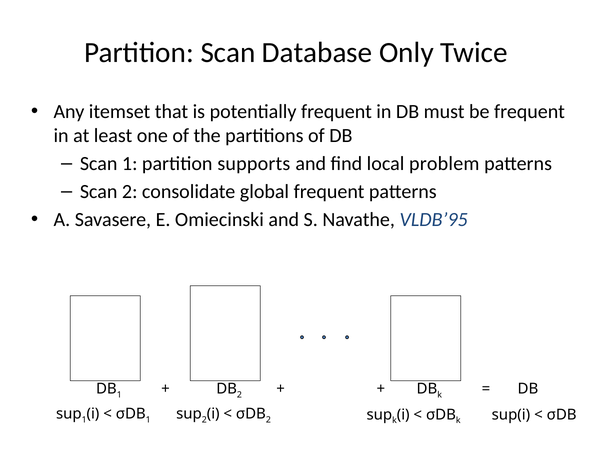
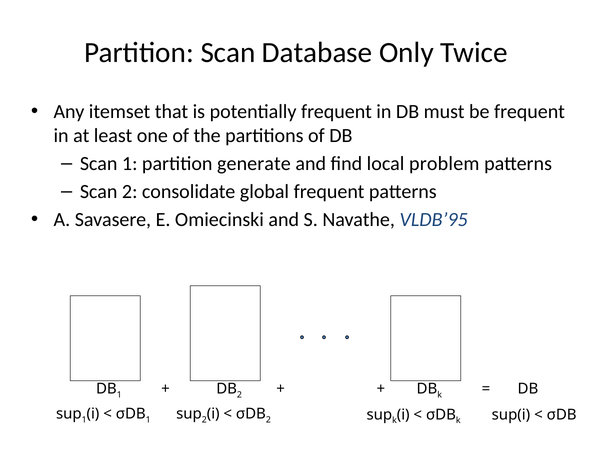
supports: supports -> generate (254, 164)
